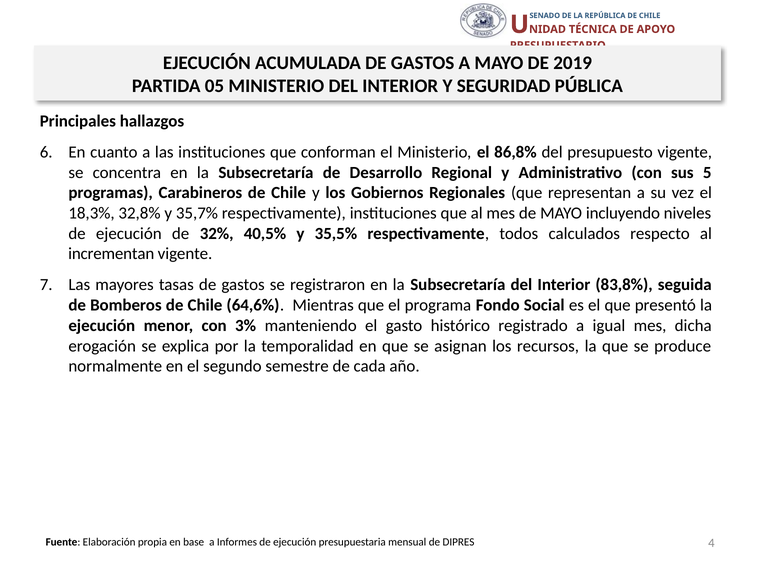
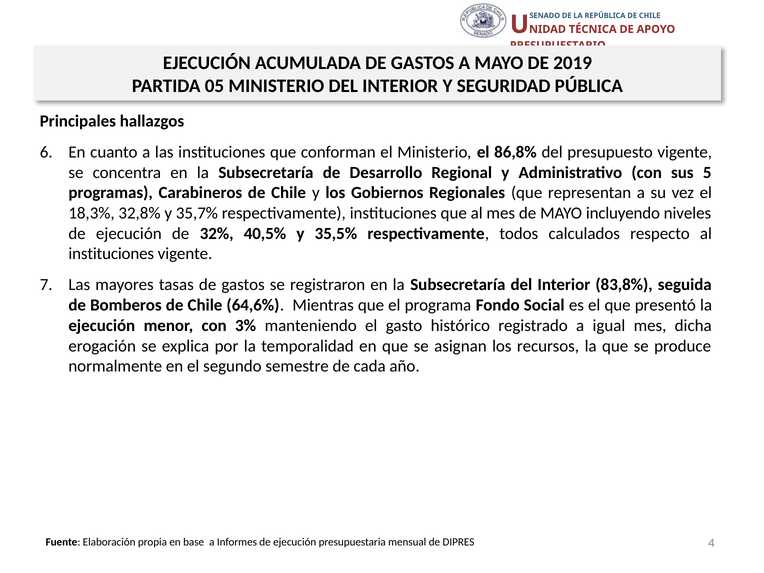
incrementan: incrementan -> instituciones (111, 254)
